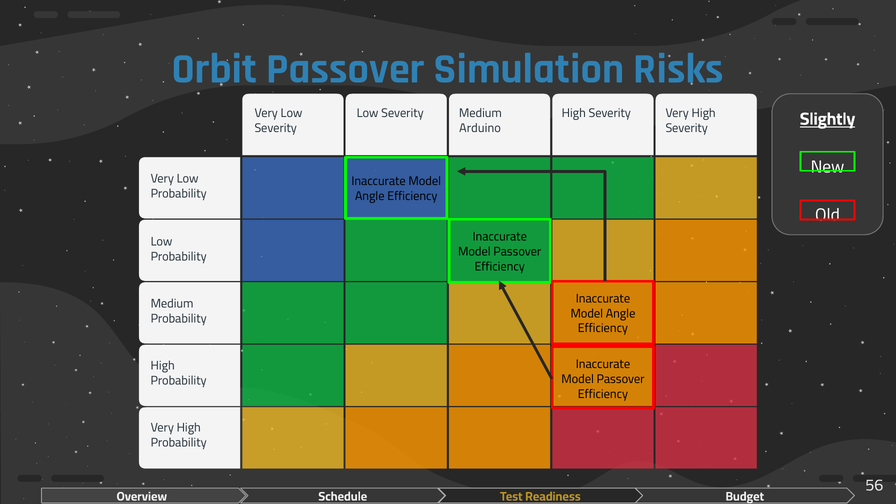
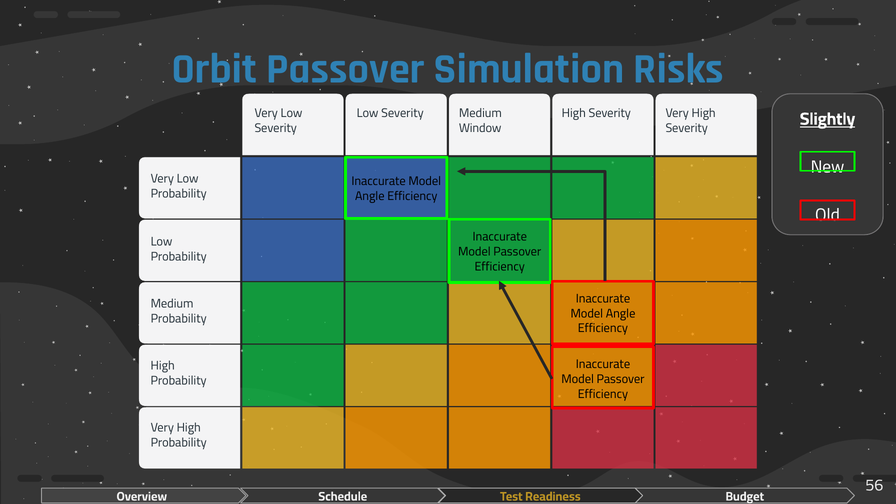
Arduino: Arduino -> Window (480, 128)
